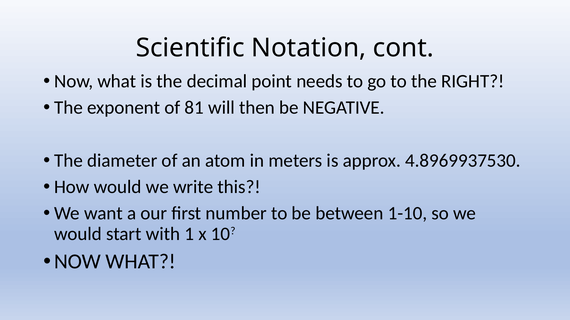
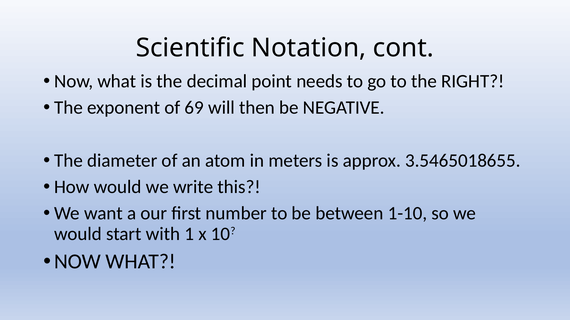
81: 81 -> 69 (194, 108)
4.8969937530: 4.8969937530 -> 3.5465018655 (463, 161)
